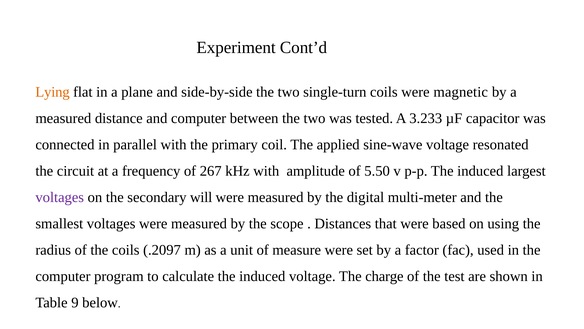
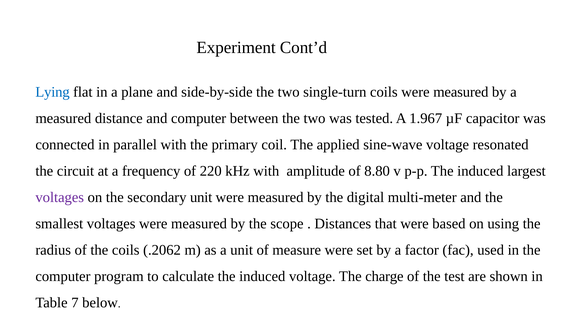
Lying colour: orange -> blue (53, 92)
coils were magnetic: magnetic -> measured (461, 92)
3.233: 3.233 -> 1.967 (426, 118)
267: 267 -> 220 (211, 171)
5.50: 5.50 -> 8.80 (377, 171)
secondary will: will -> unit (201, 197)
.2097: .2097 -> .2062 (162, 250)
9: 9 -> 7 (75, 302)
